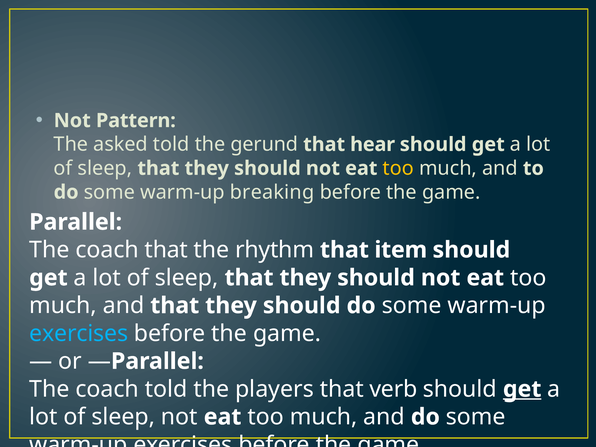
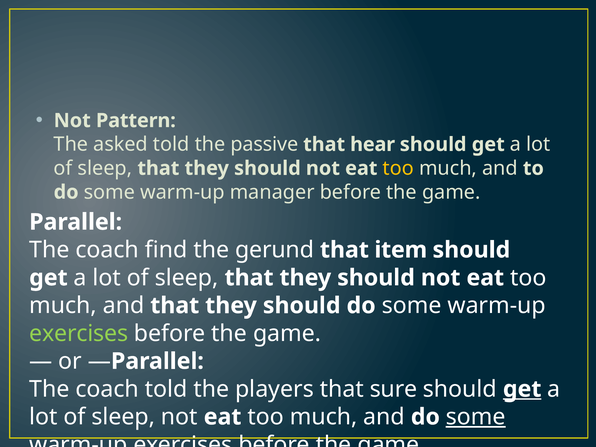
gerund: gerund -> passive (264, 144)
breaking: breaking -> manager (272, 192)
coach that: that -> find (166, 250)
rhythm: rhythm -> gerund (275, 250)
exercises colour: light blue -> light green (79, 333)
verb: verb -> sure (393, 389)
some underline: none -> present (476, 417)
